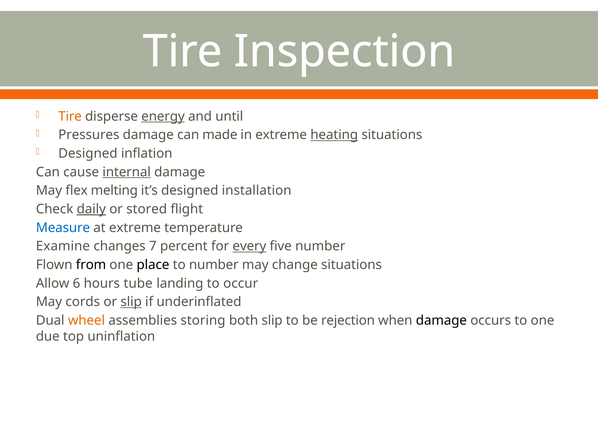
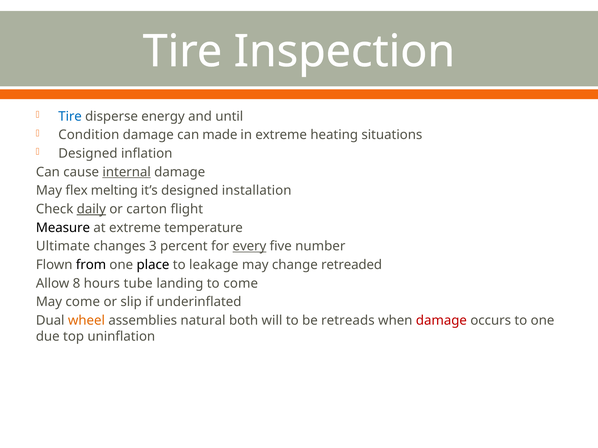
Tire colour: orange -> blue (70, 117)
energy underline: present -> none (163, 117)
Pressures: Pressures -> Condition (89, 135)
heating underline: present -> none (334, 135)
stored: stored -> carton (147, 209)
Measure colour: blue -> black (63, 228)
Examine: Examine -> Ultimate (63, 247)
7: 7 -> 3 (153, 247)
to number: number -> leakage (214, 265)
change situations: situations -> retreaded (352, 265)
6: 6 -> 8 (76, 284)
to occur: occur -> come (241, 284)
May cords: cords -> come (83, 302)
slip underline: present -> none (131, 302)
storing: storing -> natural (203, 321)
both slip: slip -> will (272, 321)
rejection: rejection -> retreads (348, 321)
damage colour: black -> red (441, 321)
